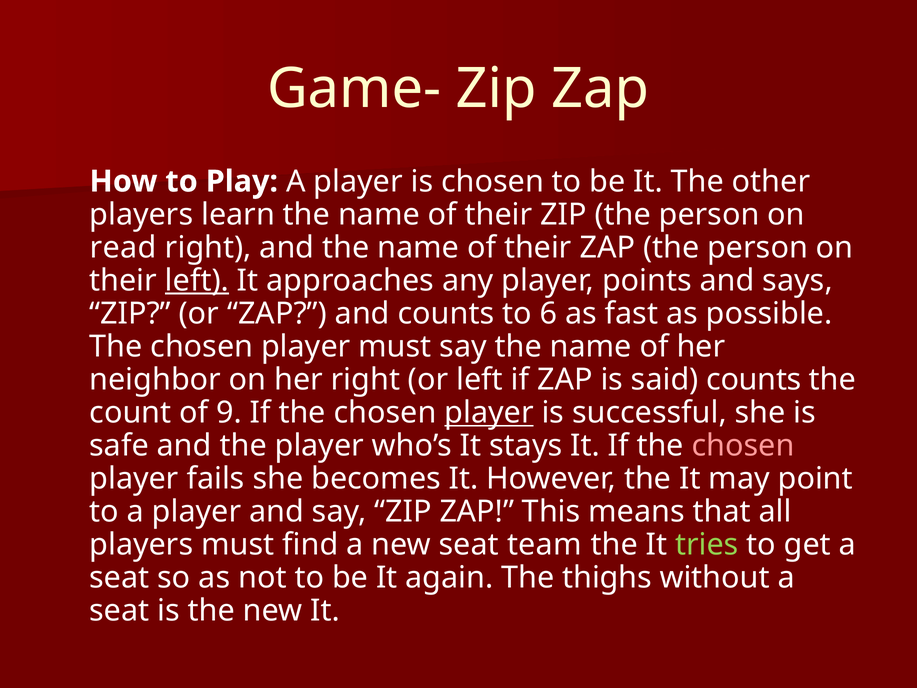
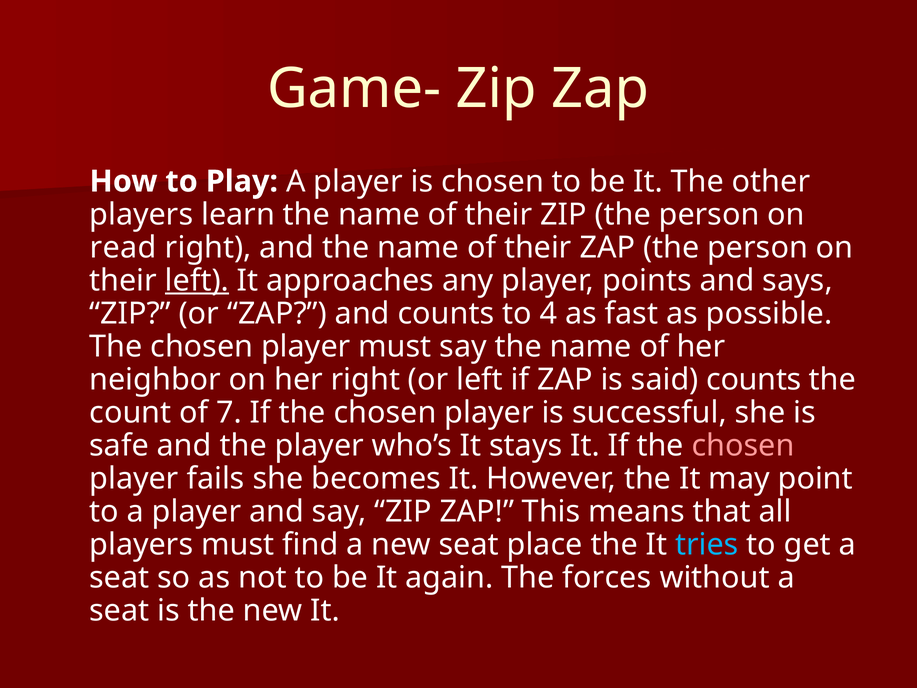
6: 6 -> 4 (548, 313)
9: 9 -> 7 (229, 412)
player underline: present -> none (489, 412)
team: team -> place (545, 544)
tries colour: light green -> light blue (707, 544)
thighs: thighs -> forces (607, 577)
